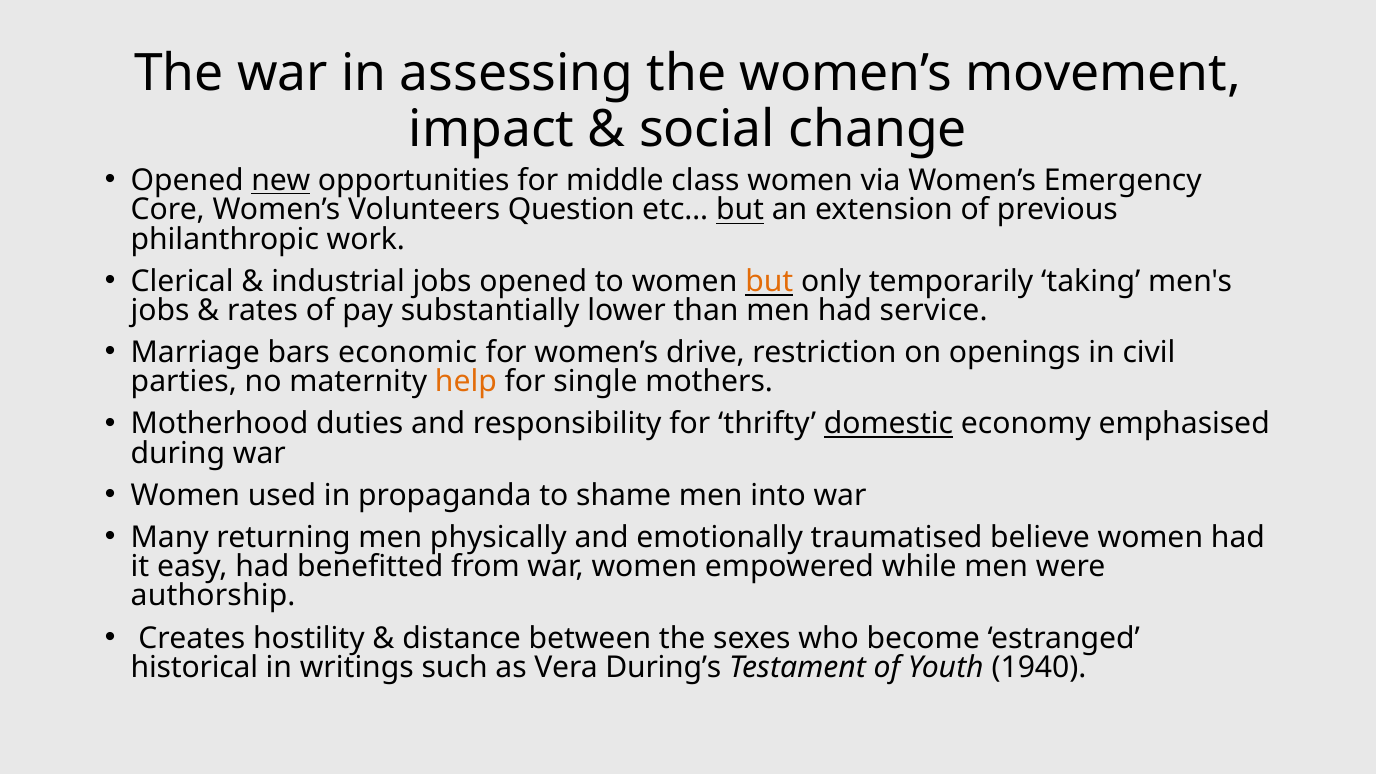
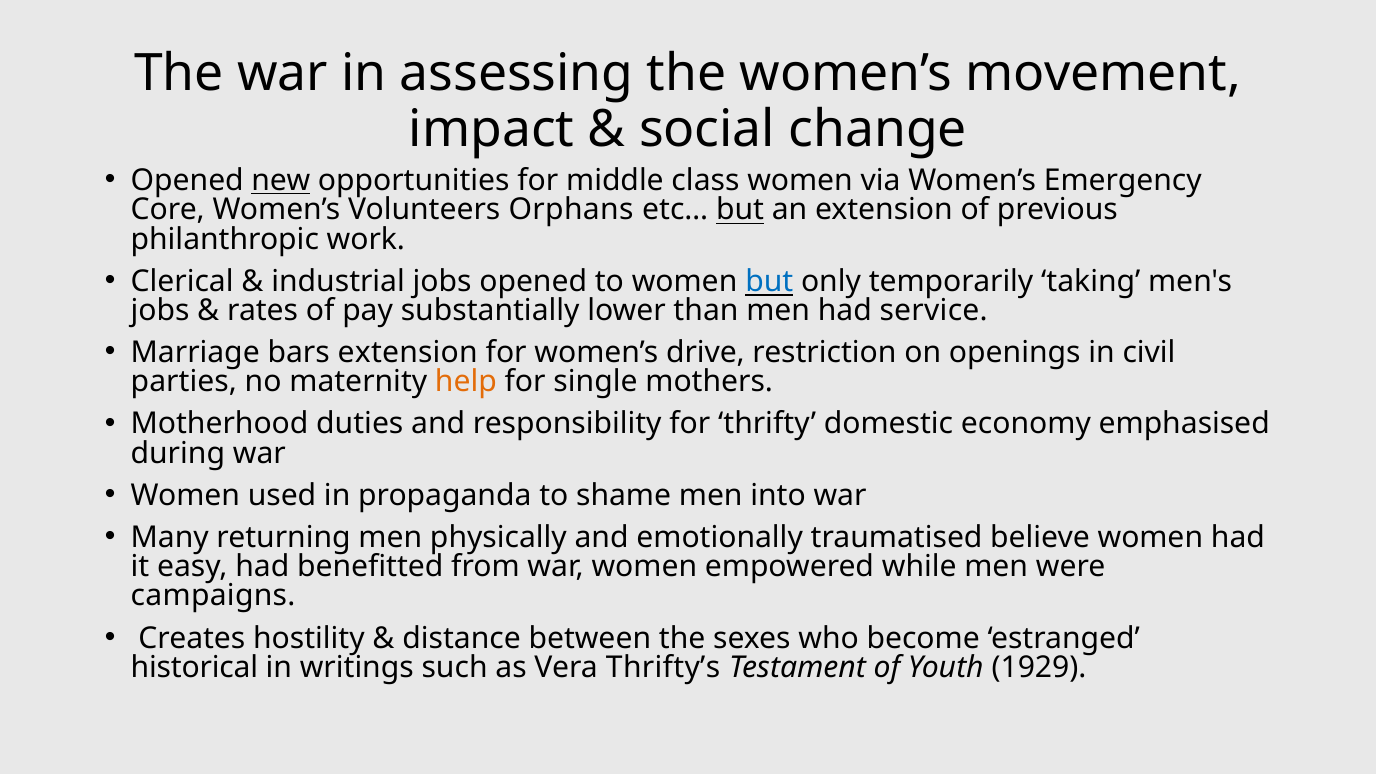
Question: Question -> Orphans (571, 210)
but colour: orange -> blue (769, 281)
bars economic: economic -> extension (408, 353)
domestic underline: present -> none (888, 424)
authorship: authorship -> campaigns (213, 596)
During’s: During’s -> Thrifty’s (663, 667)
1940: 1940 -> 1929 (1039, 667)
